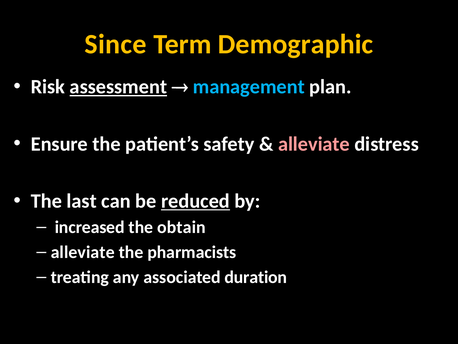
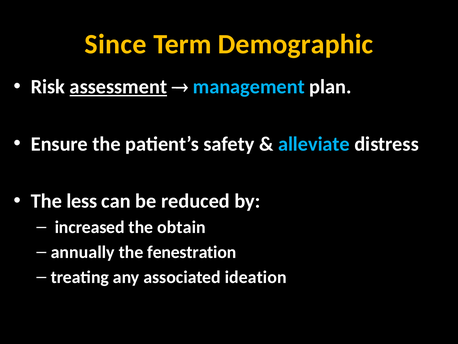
alleviate colour: pink -> light blue (314, 144)
last: last -> less (82, 201)
reduced underline: present -> none (195, 201)
alleviate: alleviate -> annually (83, 252)
pharmacists: pharmacists -> fenestration (192, 252)
duration: duration -> ideation (256, 277)
